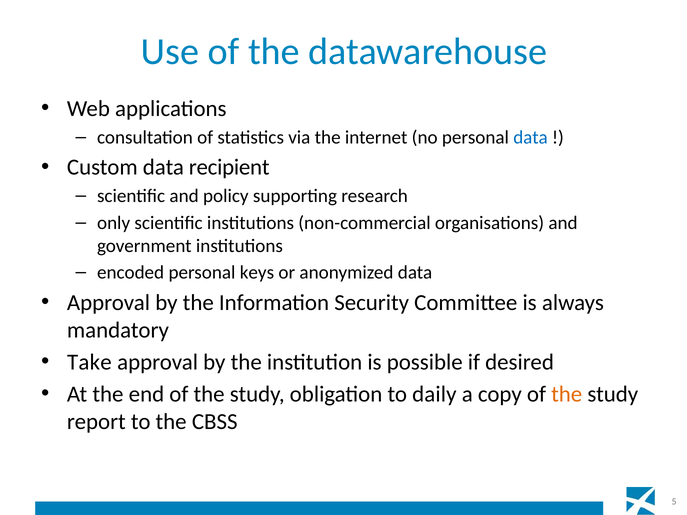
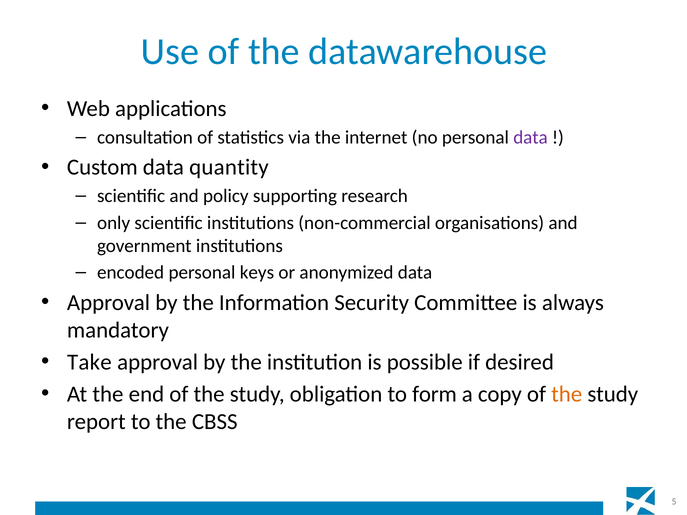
data colour: blue -> purple (530, 137)
recipient: recipient -> quantity (229, 167)
daily: daily -> form (435, 394)
